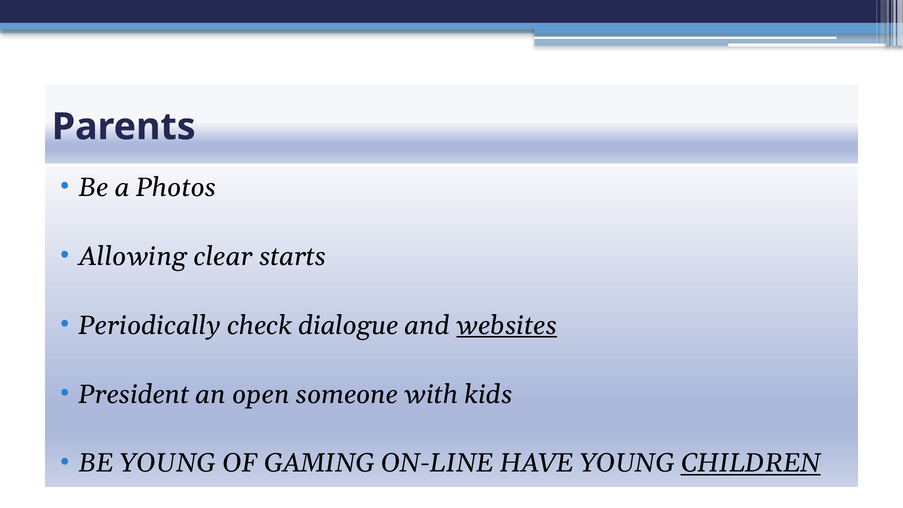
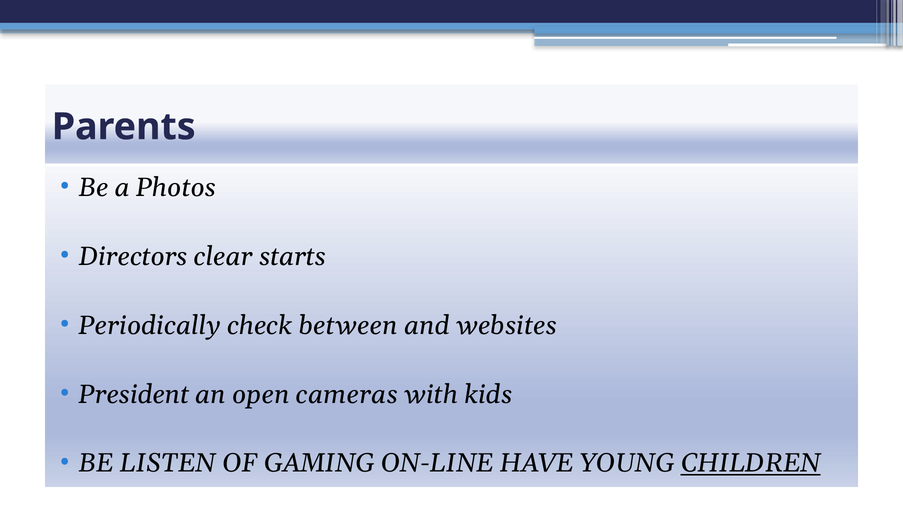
Allowing: Allowing -> Directors (133, 256)
dialogue: dialogue -> between (348, 325)
websites underline: present -> none (507, 325)
someone: someone -> cameras (347, 394)
BE YOUNG: YOUNG -> LISTEN (168, 463)
